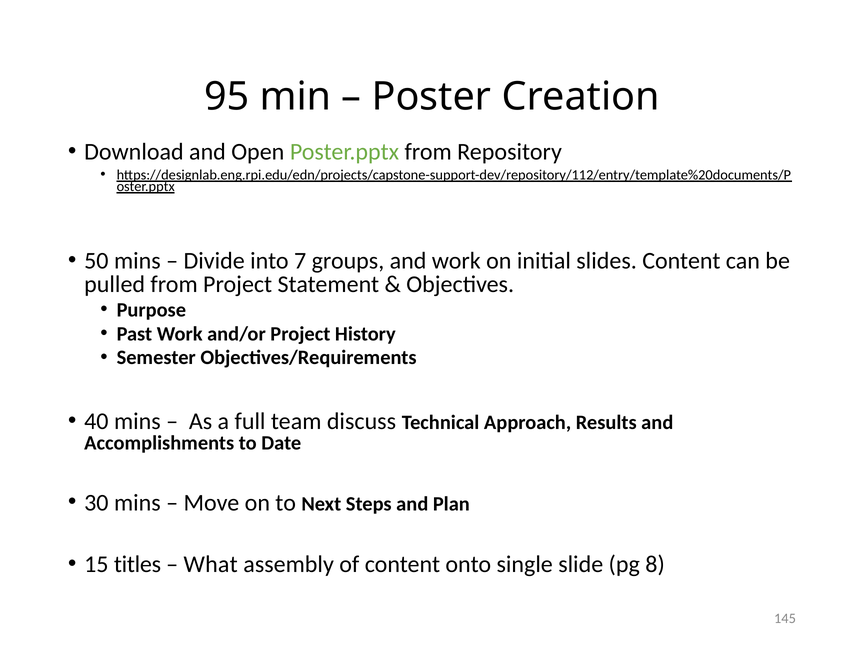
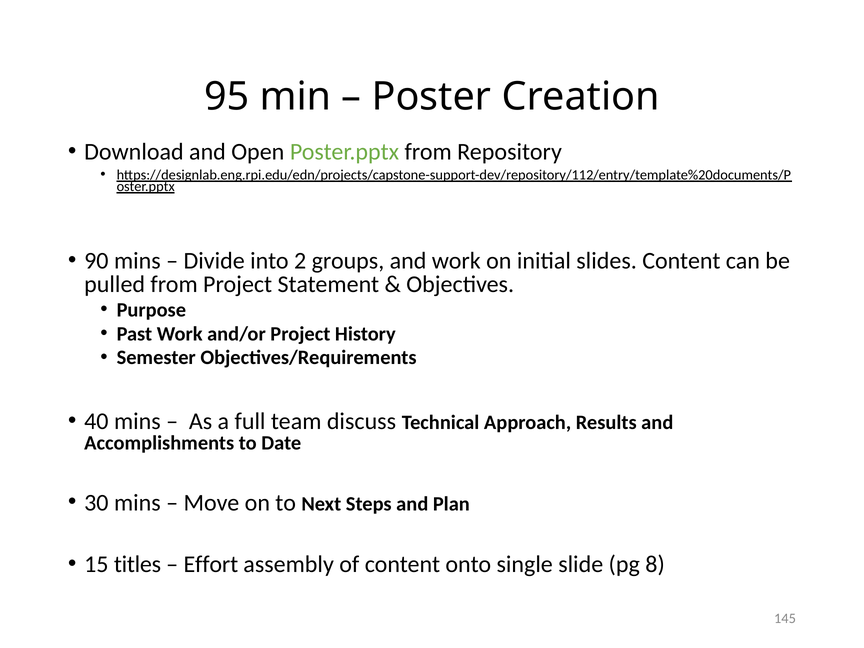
50: 50 -> 90 (96, 261)
7: 7 -> 2 (300, 261)
What: What -> Effort (211, 564)
